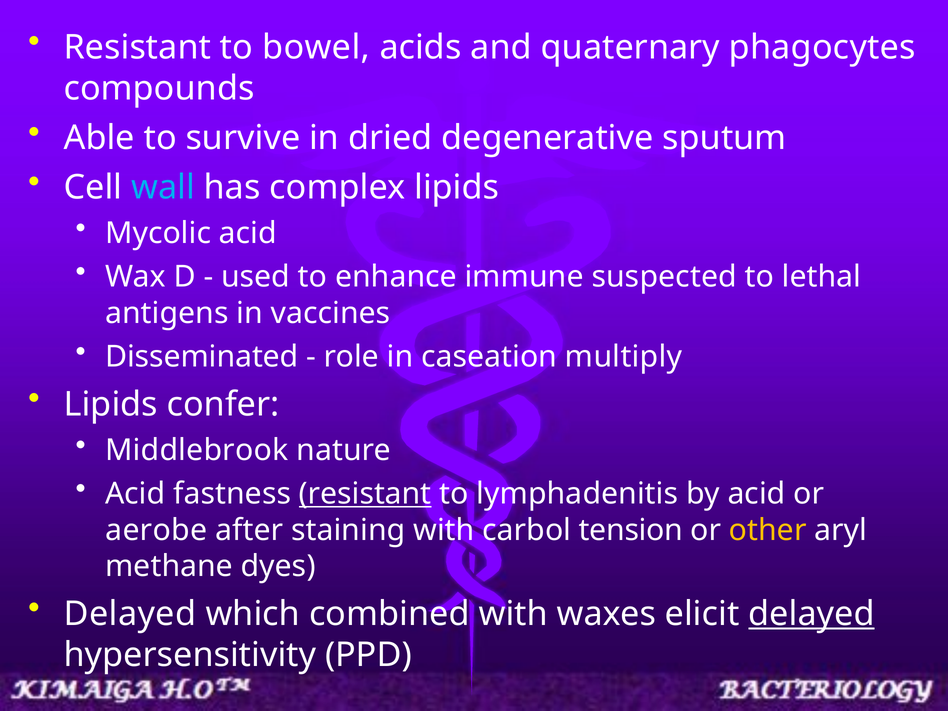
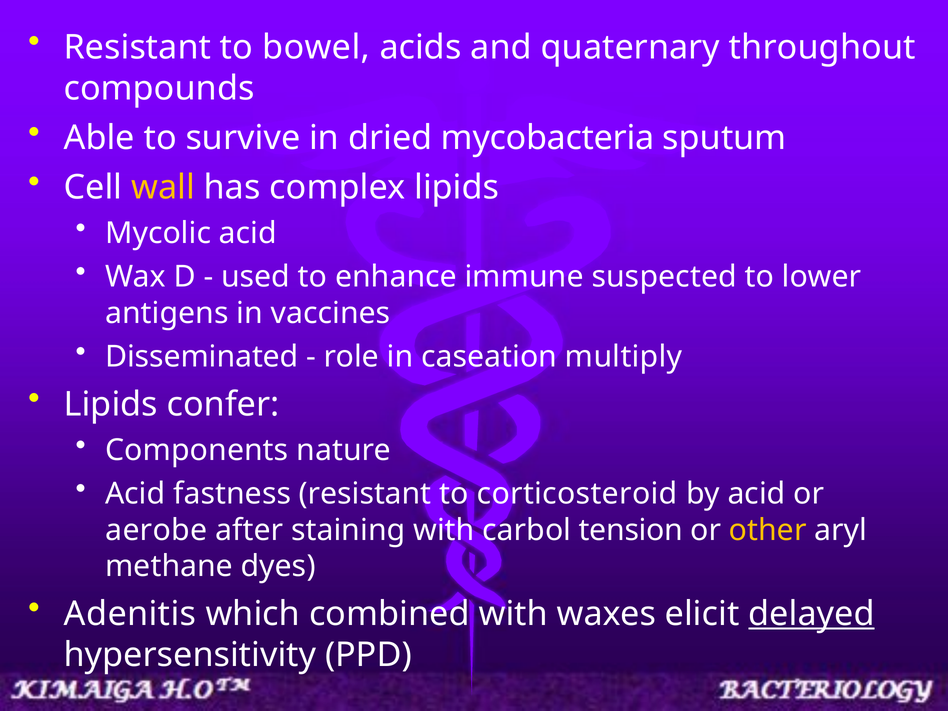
phagocytes: phagocytes -> throughout (822, 47)
degenerative: degenerative -> mycobacteria (548, 138)
wall colour: light blue -> yellow (163, 187)
lethal: lethal -> lower (822, 277)
Middlebrook: Middlebrook -> Components (197, 450)
resistant underline: present -> none (365, 494)
lymphadenitis: lymphadenitis -> corticosteroid (577, 494)
Delayed: Delayed -> Adenitis (130, 614)
